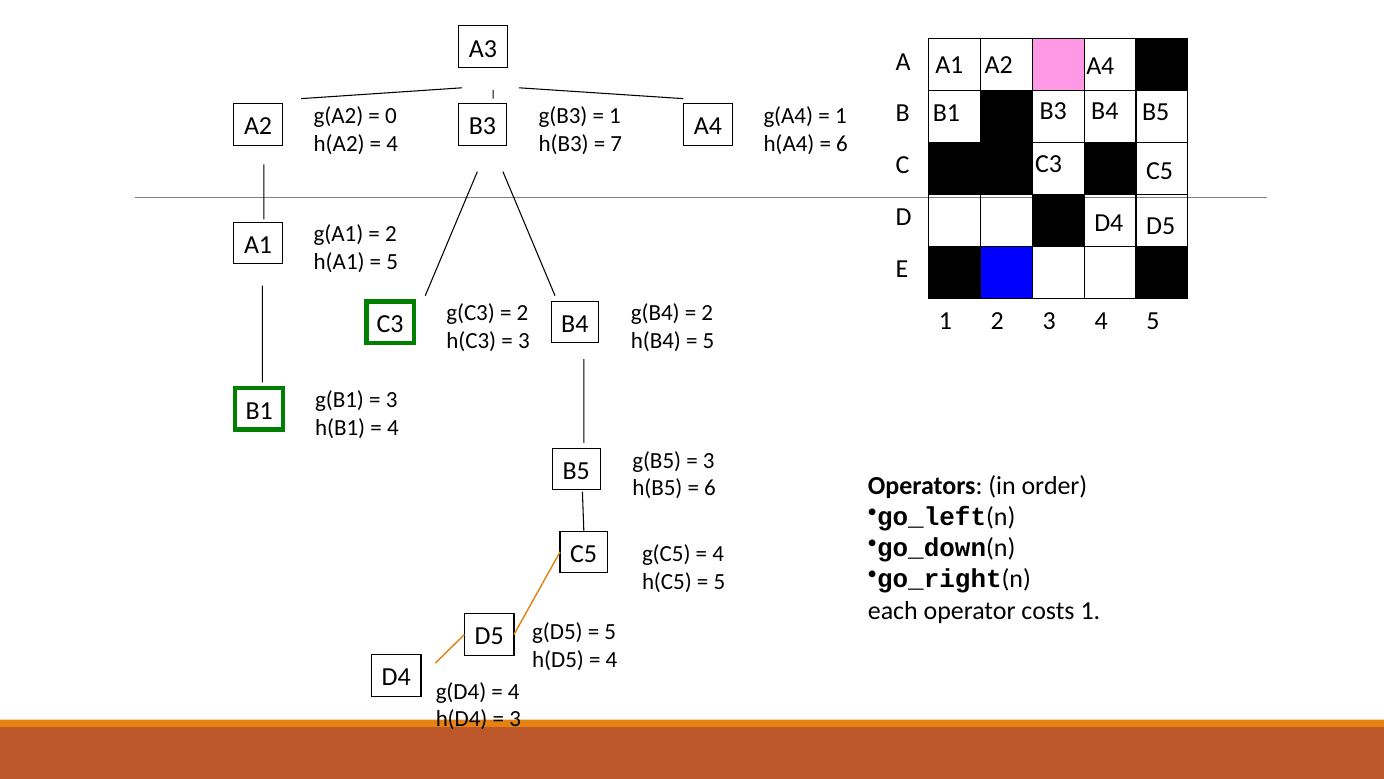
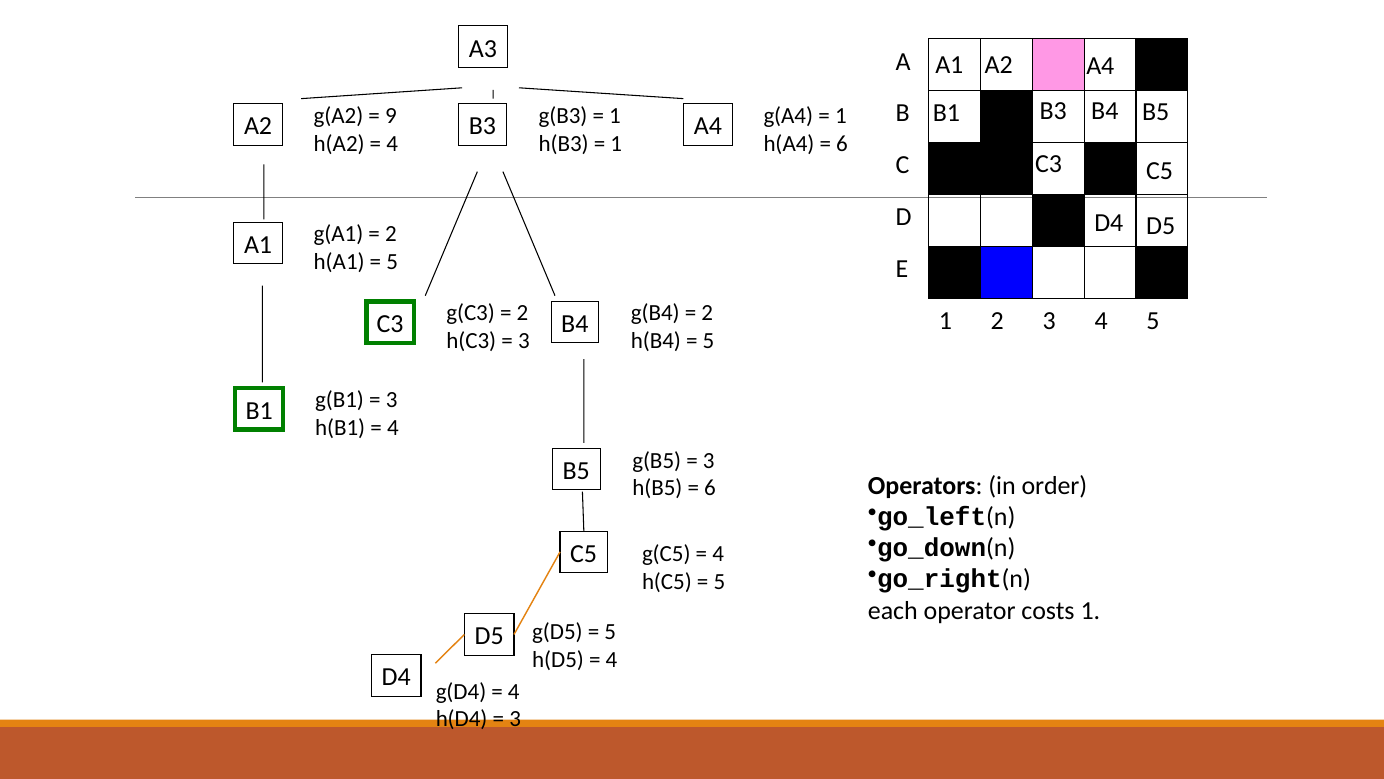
0: 0 -> 9 (391, 116)
7: 7 -> 1 (616, 143)
